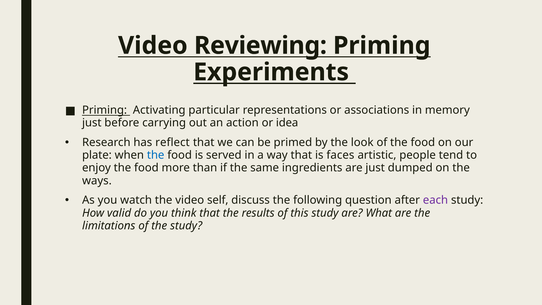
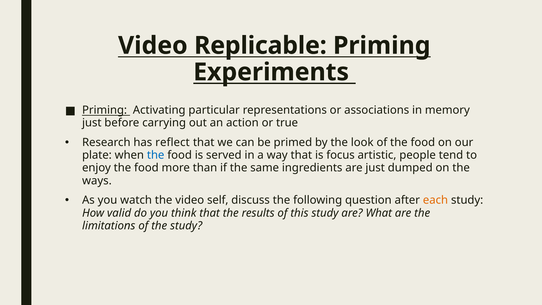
Reviewing: Reviewing -> Replicable (260, 46)
idea: idea -> true (287, 123)
faces: faces -> focus (341, 155)
each colour: purple -> orange (435, 200)
